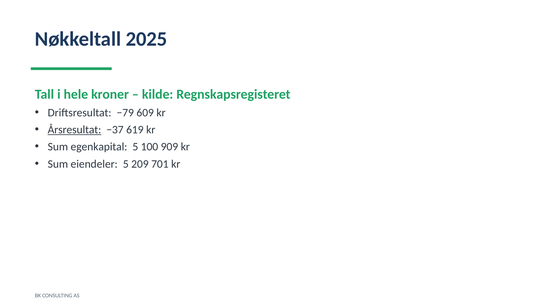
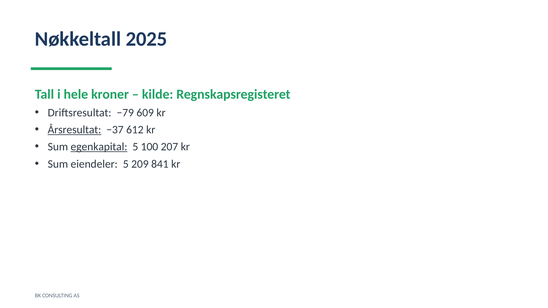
619: 619 -> 612 (135, 130)
egenkapital underline: none -> present (99, 147)
909: 909 -> 207 (169, 147)
701: 701 -> 841 (160, 164)
